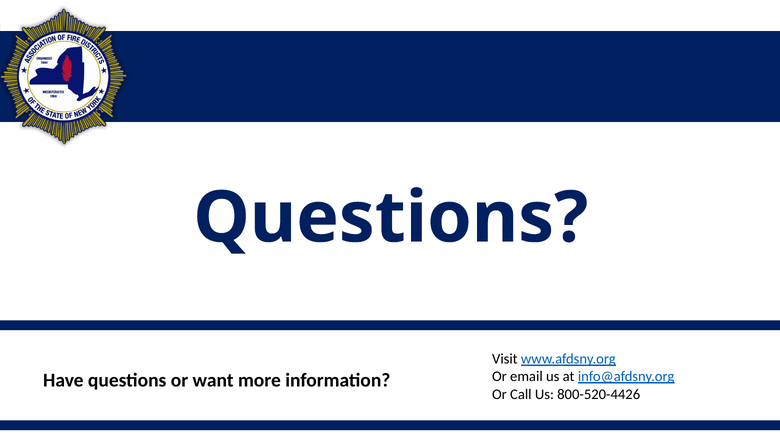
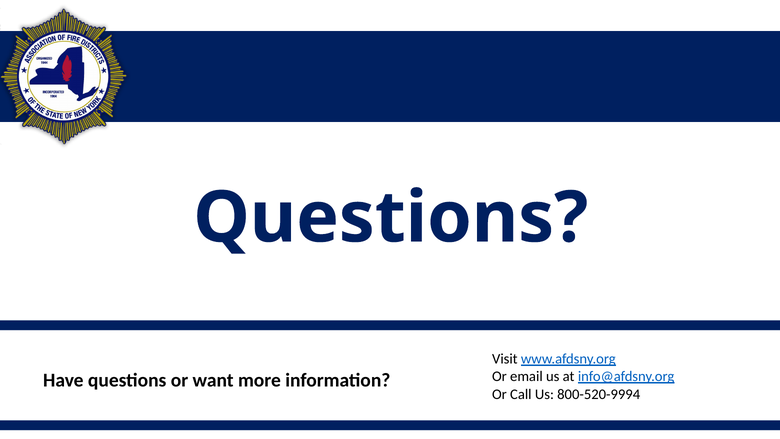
800-520-4426: 800-520-4426 -> 800-520-9994 (599, 394)
